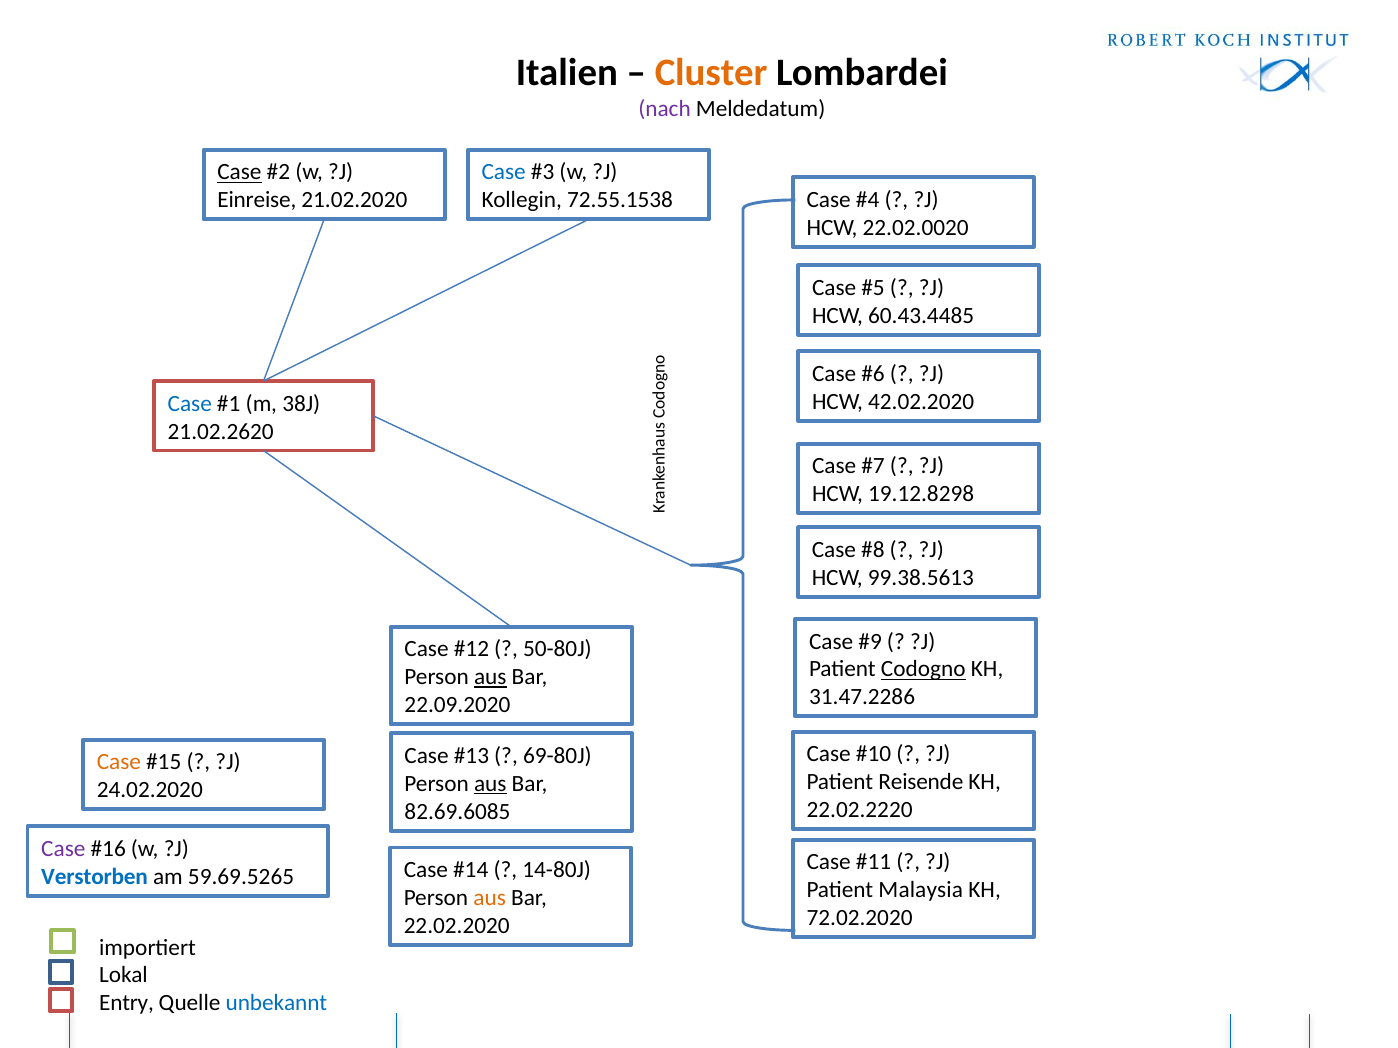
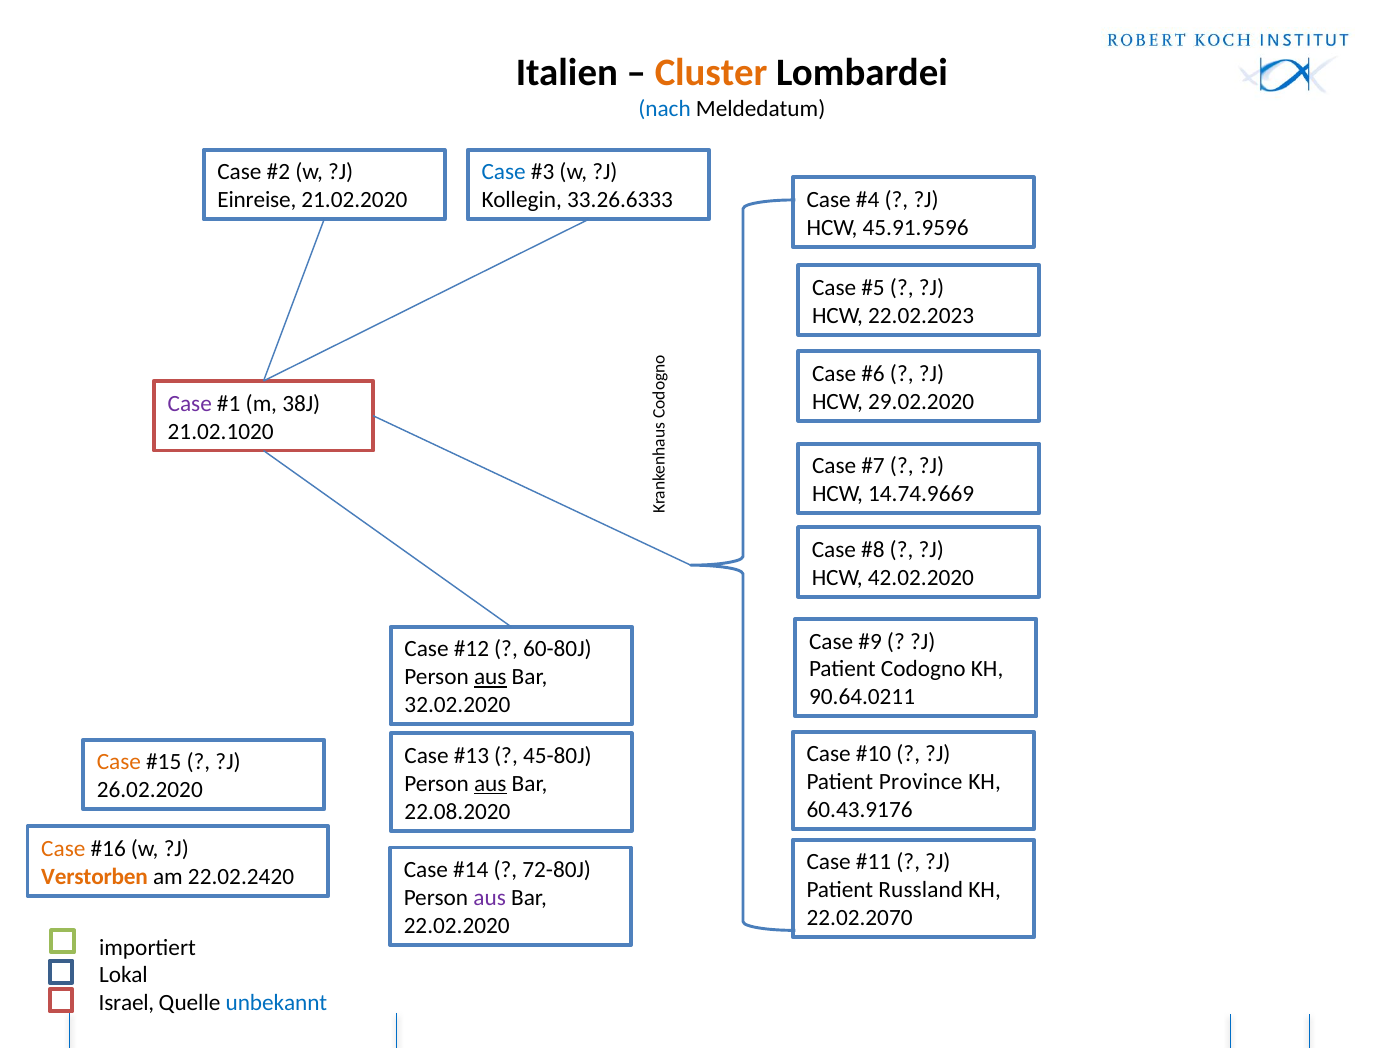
nach colour: purple -> blue (665, 109)
Case underline: present -> none (239, 172)
72.55.1538: 72.55.1538 -> 33.26.6333 (620, 200)
22.02.0020: 22.02.0020 -> 45.91.9596 (916, 228)
60.43.4485: 60.43.4485 -> 22.02.2023 (921, 316)
42.02.2020: 42.02.2020 -> 29.02.2020 (921, 402)
Case colour: blue -> purple (190, 404)
21.02.2620: 21.02.2620 -> 21.02.1020 (221, 432)
19.12.8298: 19.12.8298 -> 14.74.9669 (921, 494)
99.38.5613: 99.38.5613 -> 42.02.2020 (921, 578)
50-80J: 50-80J -> 60-80J (557, 650)
Codogno underline: present -> none (923, 670)
31.47.2286: 31.47.2286 -> 90.64.0211 (862, 698)
22.09.2020: 22.09.2020 -> 32.02.2020 (457, 705)
69-80J: 69-80J -> 45-80J (557, 756)
Reisende: Reisende -> Province (921, 783)
24.02.2020: 24.02.2020 -> 26.02.2020 (150, 790)
22.02.2220: 22.02.2220 -> 60.43.9176 (860, 811)
82.69.6085: 82.69.6085 -> 22.08.2020 (457, 812)
Case colour: purple -> orange (63, 849)
14-80J: 14-80J -> 72-80J (557, 870)
Verstorben colour: blue -> orange (95, 877)
59.69.5265: 59.69.5265 -> 22.02.2420 (241, 877)
Malaysia: Malaysia -> Russland (921, 891)
aus colour: orange -> purple (490, 898)
72.02.2020: 72.02.2020 -> 22.02.2070 (860, 918)
Entry: Entry -> Israel (127, 1004)
